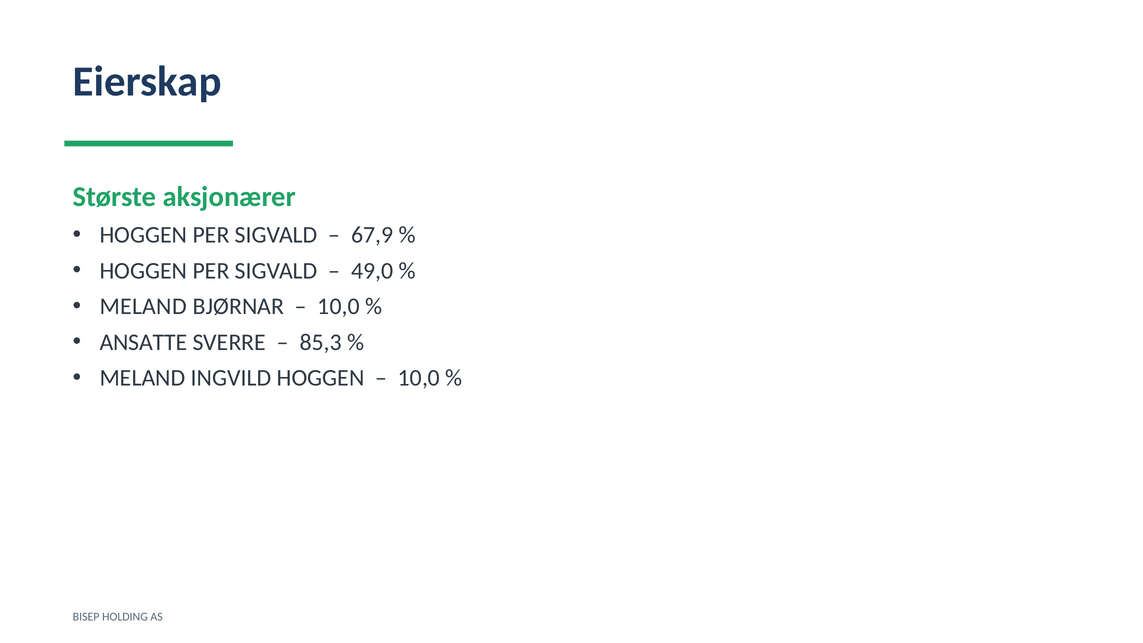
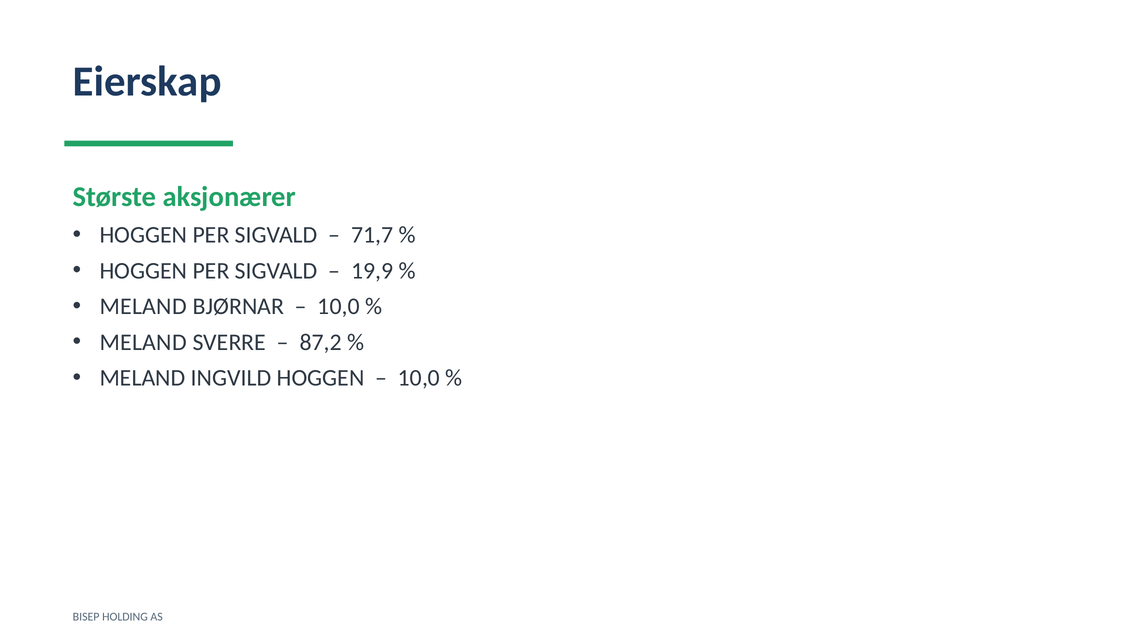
67,9: 67,9 -> 71,7 (372, 235)
49,0: 49,0 -> 19,9 (372, 271)
ANSATTE: ANSATTE -> MELAND (143, 342)
85,3: 85,3 -> 87,2 (321, 342)
